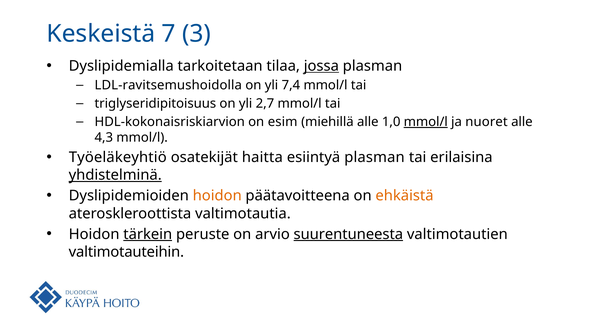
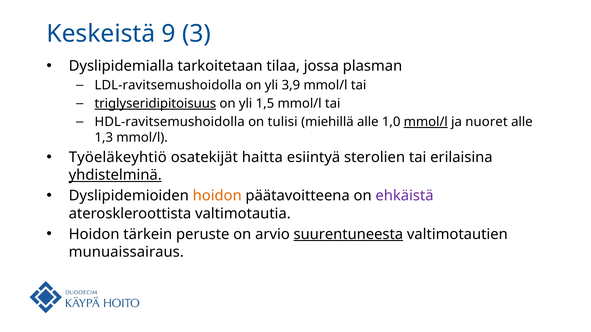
7: 7 -> 9 (169, 34)
jossa underline: present -> none (321, 66)
7,4: 7,4 -> 3,9 (291, 85)
triglyseridipitoisuus underline: none -> present (155, 104)
2,7: 2,7 -> 1,5 (265, 104)
HDL-kokonaisriskiarvion: HDL-kokonaisriskiarvion -> HDL-ravitsemushoidolla (170, 122)
esim: esim -> tulisi (283, 122)
4,3: 4,3 -> 1,3 (104, 138)
esiintyä plasman: plasman -> sterolien (375, 158)
ehkäistä colour: orange -> purple (405, 196)
tärkein underline: present -> none (148, 234)
valtimotauteihin: valtimotauteihin -> munuaissairaus (126, 252)
